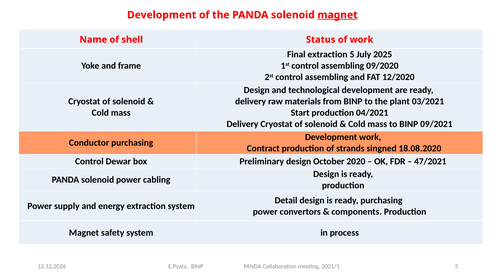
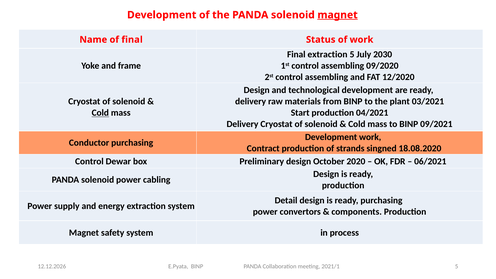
of shell: shell -> final (132, 40)
2025: 2025 -> 2030 (383, 54)
Cold underline: none -> present (100, 113)
47/2021: 47/2021 -> 06/2021 (430, 161)
